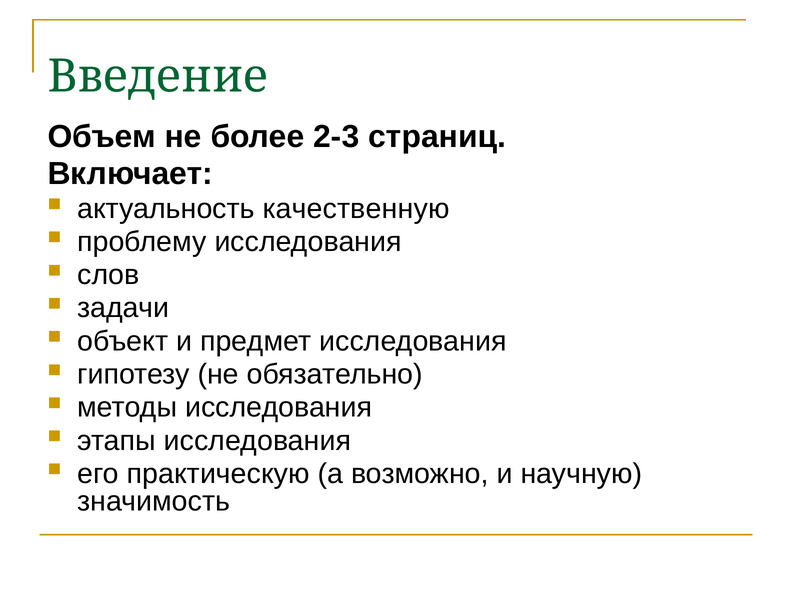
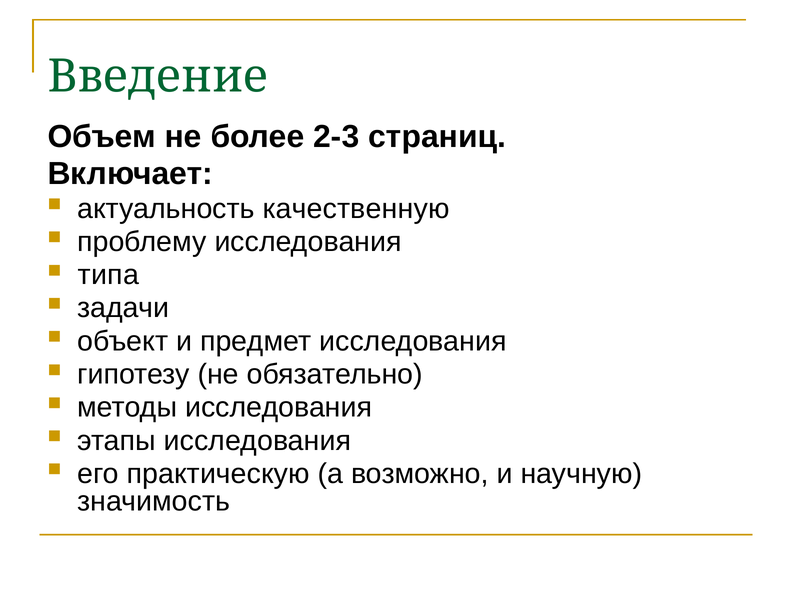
слов: слов -> типа (108, 275)
